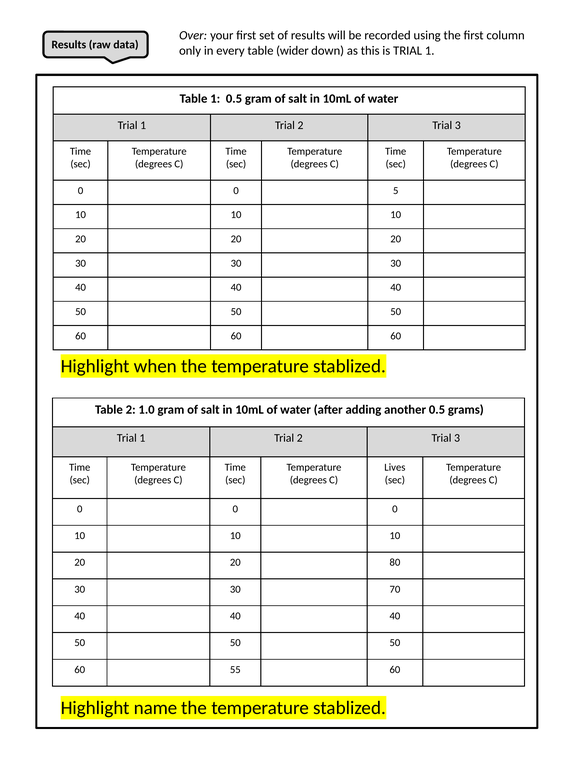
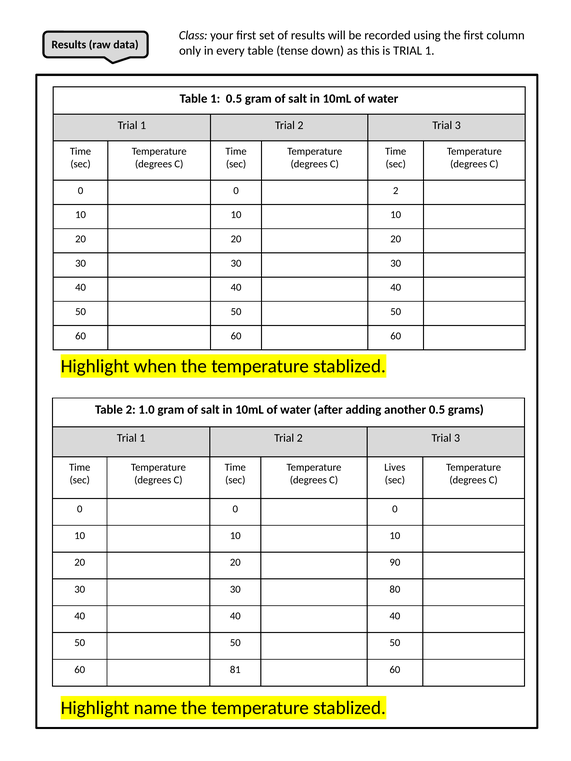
Over: Over -> Class (193, 35)
wider: wider -> tense (292, 51)
0 5: 5 -> 2 (396, 191)
80: 80 -> 90 (395, 563)
70: 70 -> 80 (395, 590)
55: 55 -> 81 (235, 670)
